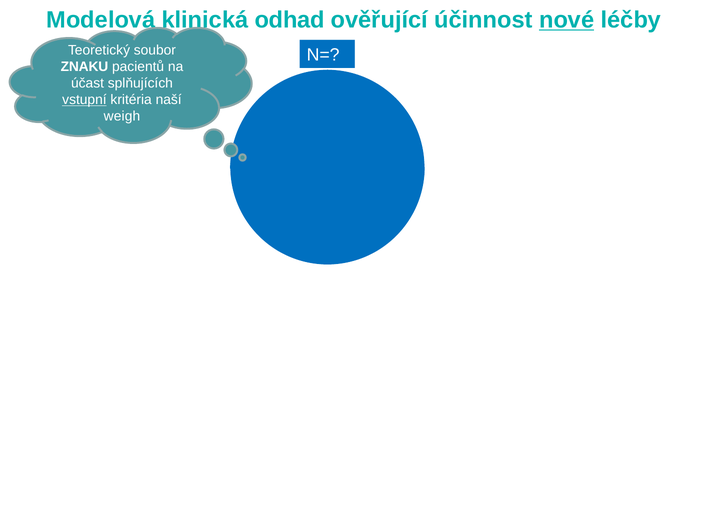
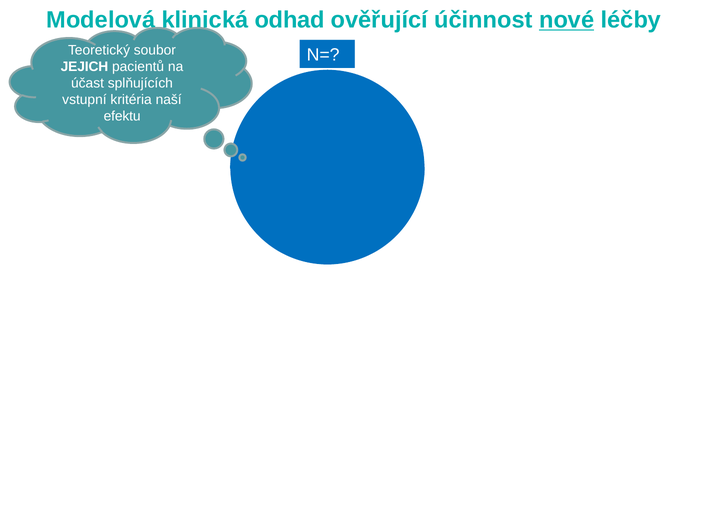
ZNAKU: ZNAKU -> JEJICH (84, 67)
vstupní underline: present -> none (84, 100)
weigh: weigh -> efektu (122, 116)
